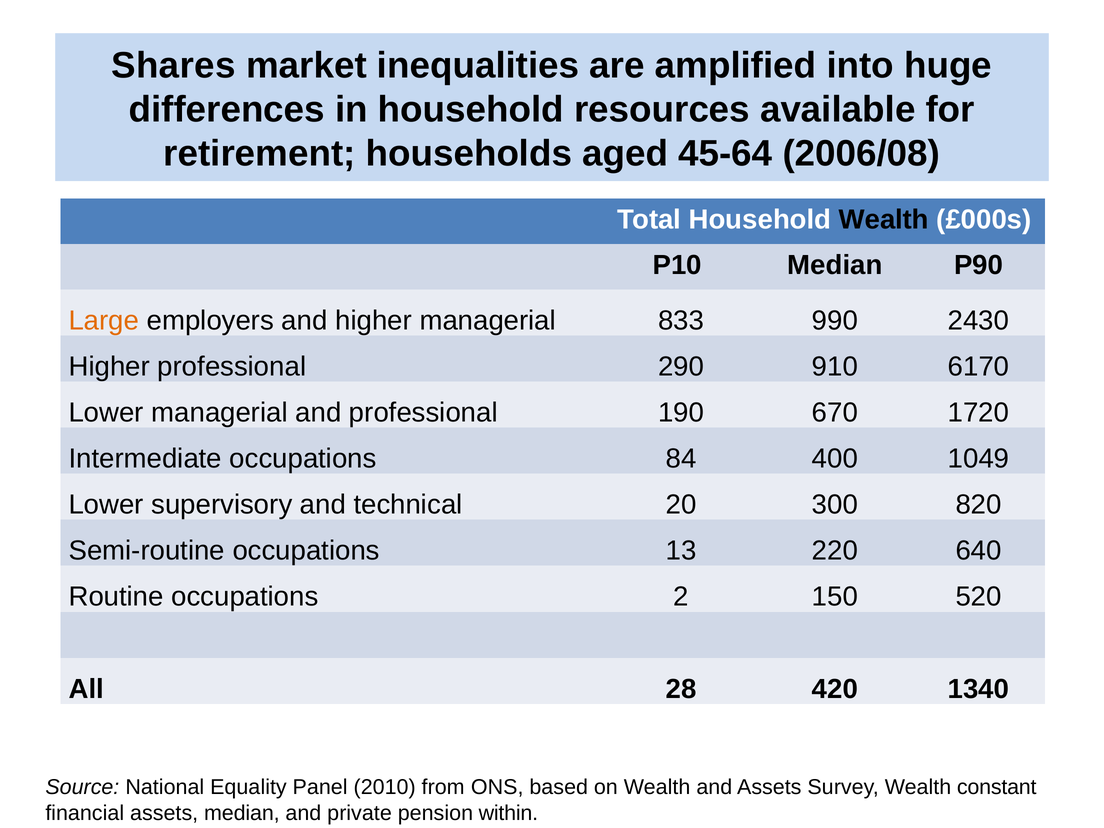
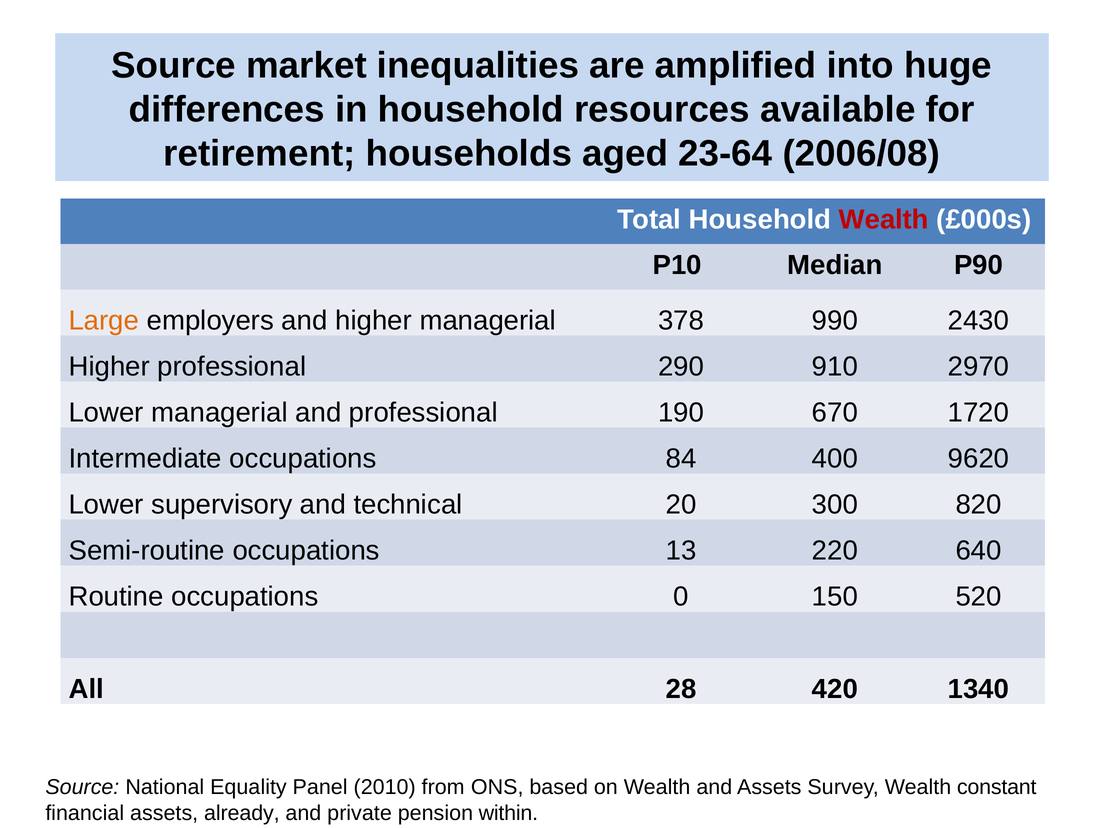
Shares: Shares -> Source (174, 66)
45-64: 45-64 -> 23-64 (725, 154)
Wealth colour: black -> red (884, 220)
833: 833 -> 378 (681, 320)
6170: 6170 -> 2970 (979, 366)
1049: 1049 -> 9620 (979, 459)
2: 2 -> 0 (681, 597)
assets median: median -> already (242, 813)
